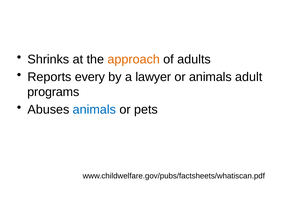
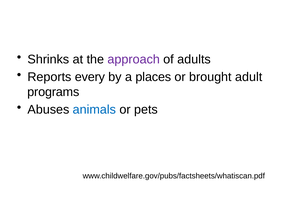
approach colour: orange -> purple (134, 59)
lawyer: lawyer -> places (153, 77)
or animals: animals -> brought (210, 77)
